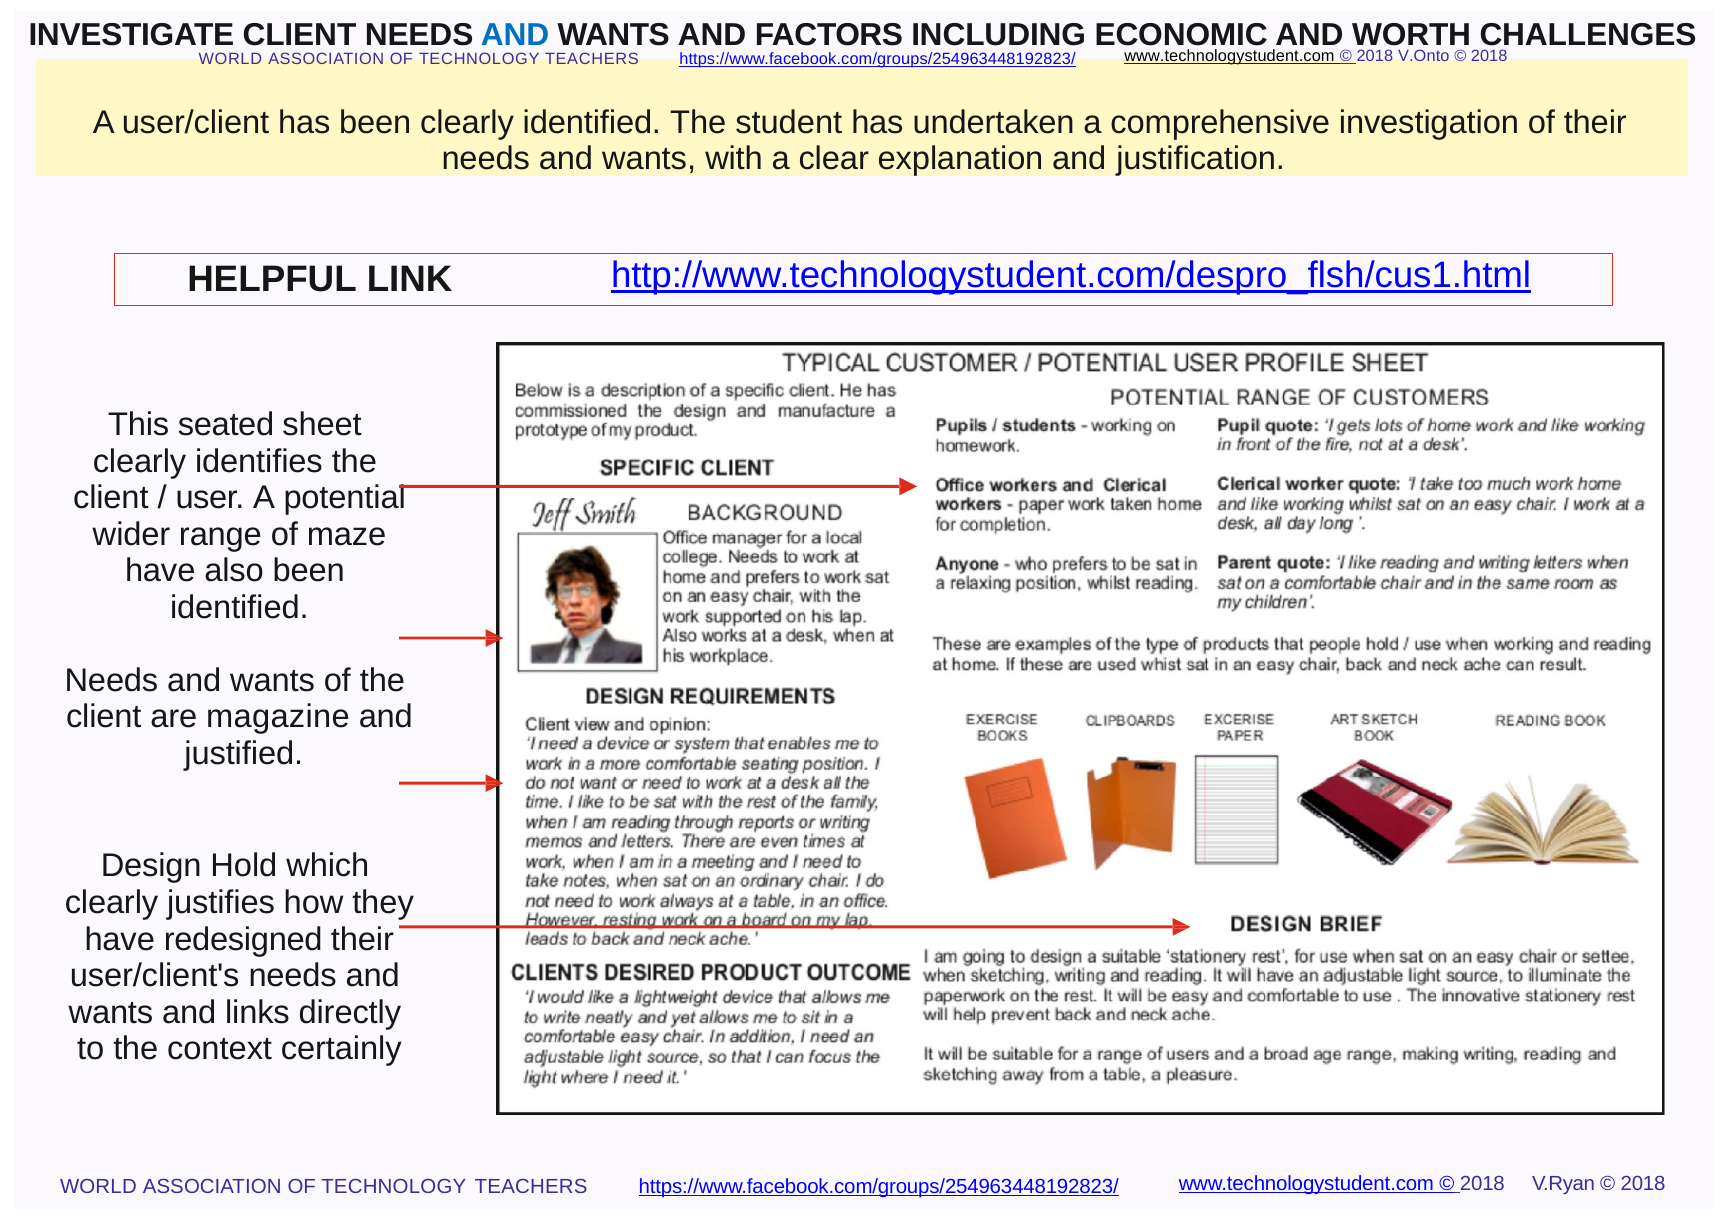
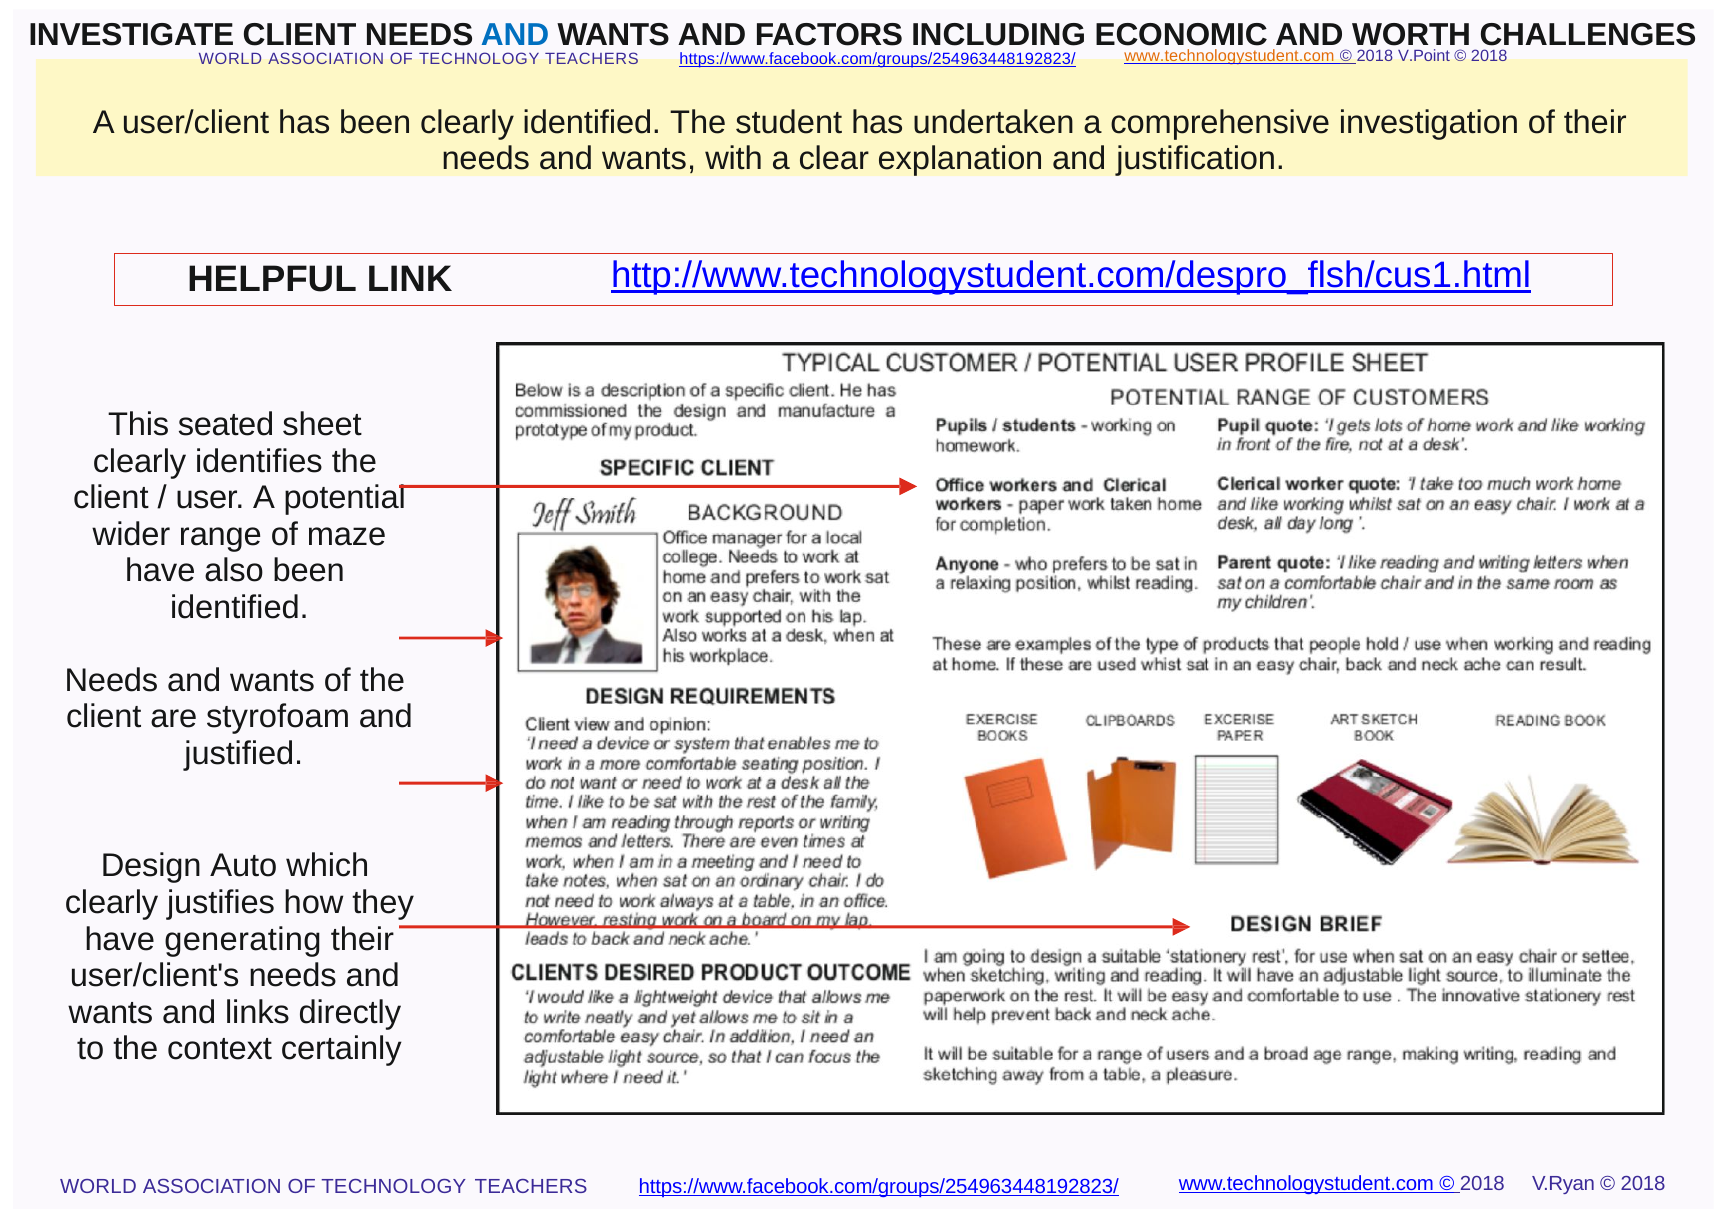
www.technologystudent.com colour: black -> orange (1229, 56)
V.Onto: V.Onto -> V.Point (1424, 56)
magazine: magazine -> styrofoam (278, 717)
Hold: Hold -> Auto (244, 866)
redesigned: redesigned -> generating (243, 939)
